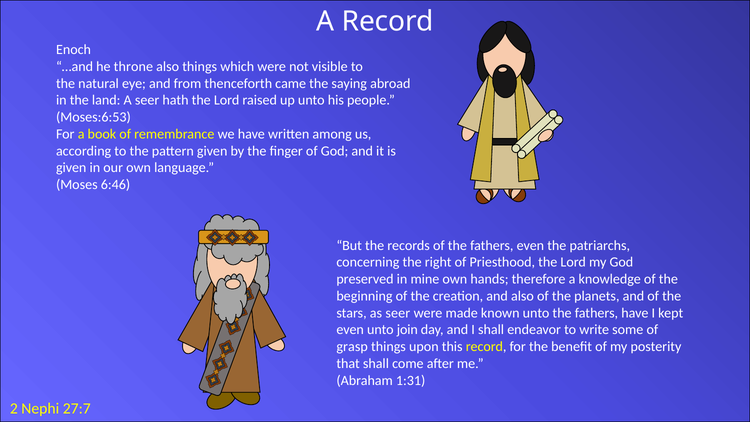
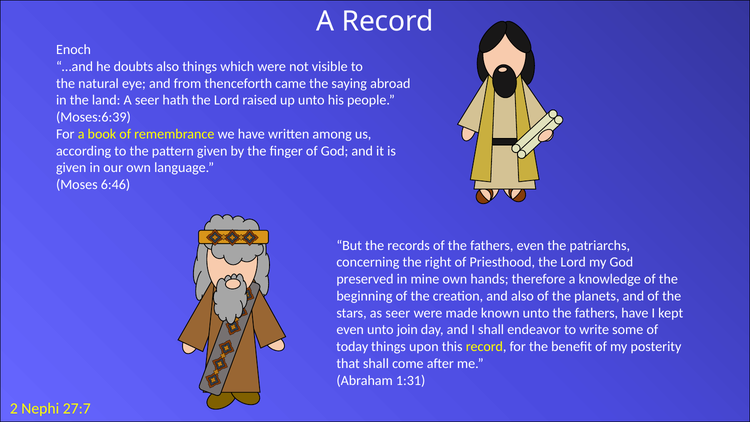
throne: throne -> doubts (133, 67)
Moses:6:53: Moses:6:53 -> Moses:6:39 (93, 117)
grasp: grasp -> today (352, 347)
